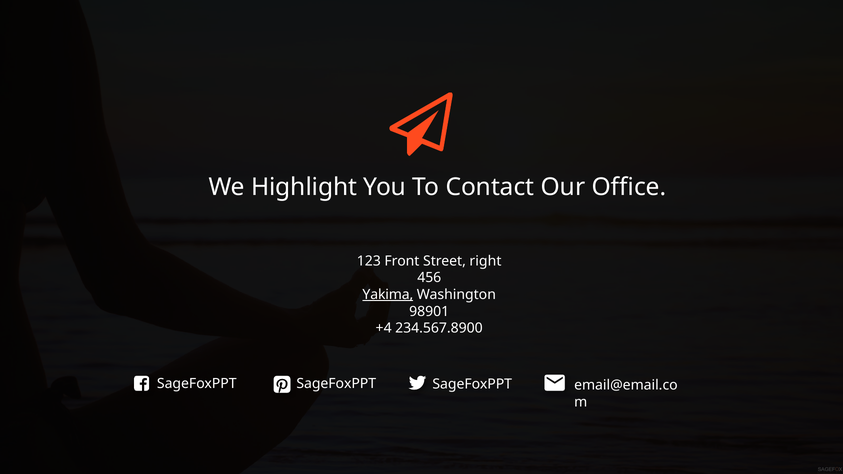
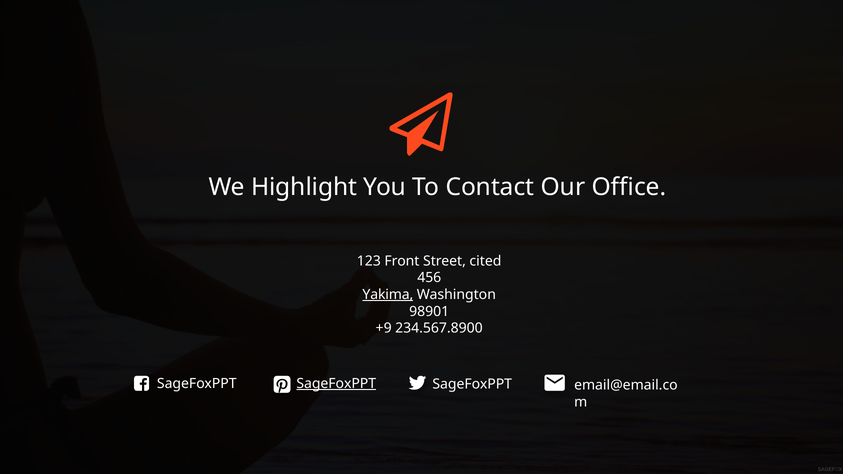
right: right -> cited (485, 261)
+4: +4 -> +9 (384, 328)
SageFoxPPT underline: none -> present (336, 384)
